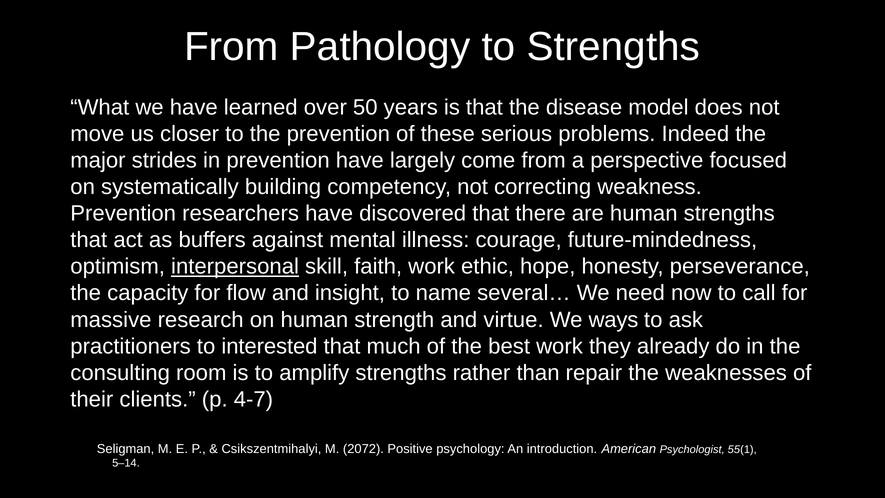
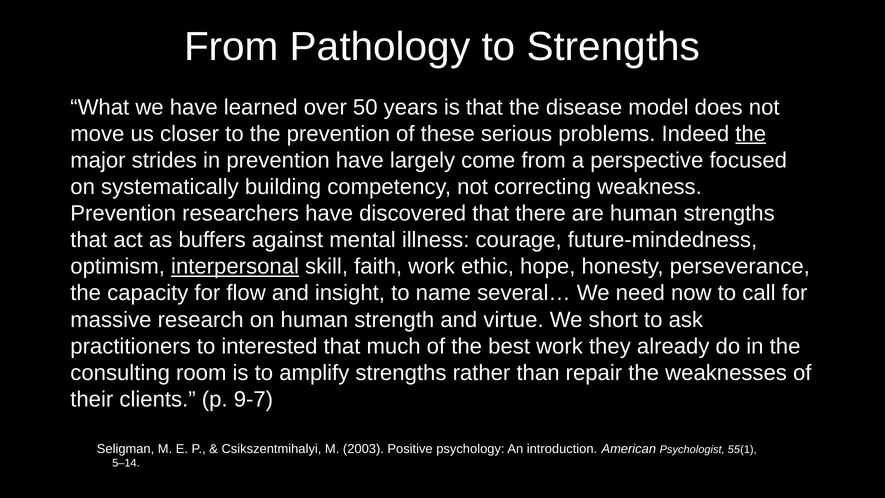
the underline: none -> present (751, 134)
ways: ways -> short (613, 320)
4-7: 4-7 -> 9-7 (253, 399)
2072: 2072 -> 2003 (363, 449)
